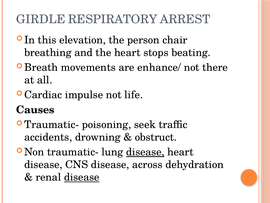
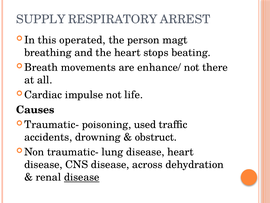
GIRDLE: GIRDLE -> SUPPLY (41, 19)
elevation: elevation -> operated (82, 40)
chair: chair -> magt (175, 40)
seek: seek -> used (145, 124)
disease underline: present -> none (145, 152)
